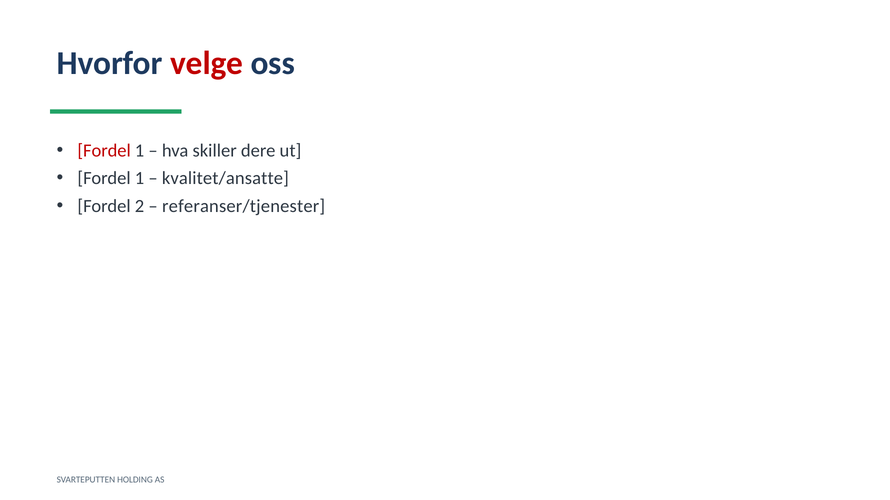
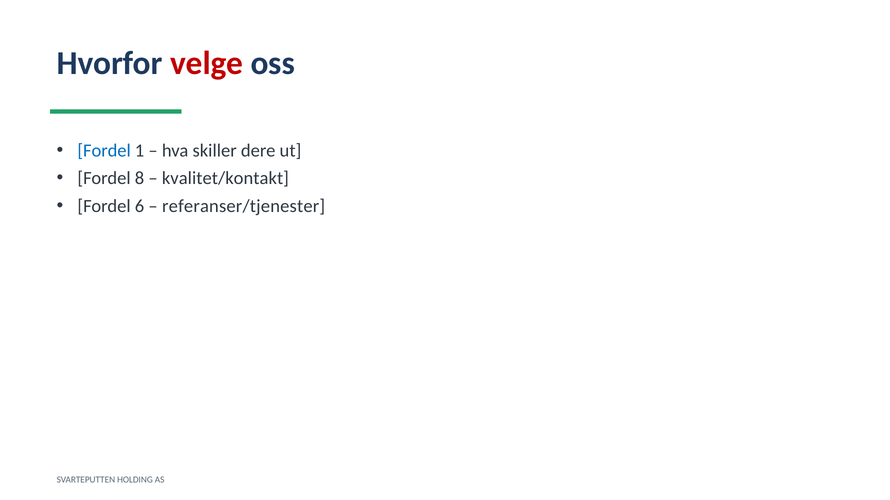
Fordel colour: red -> blue (104, 151)
1: 1 -> 8 (140, 179)
kvalitet/ansatte: kvalitet/ansatte -> kvalitet/kontakt (225, 179)
2: 2 -> 6 (140, 206)
